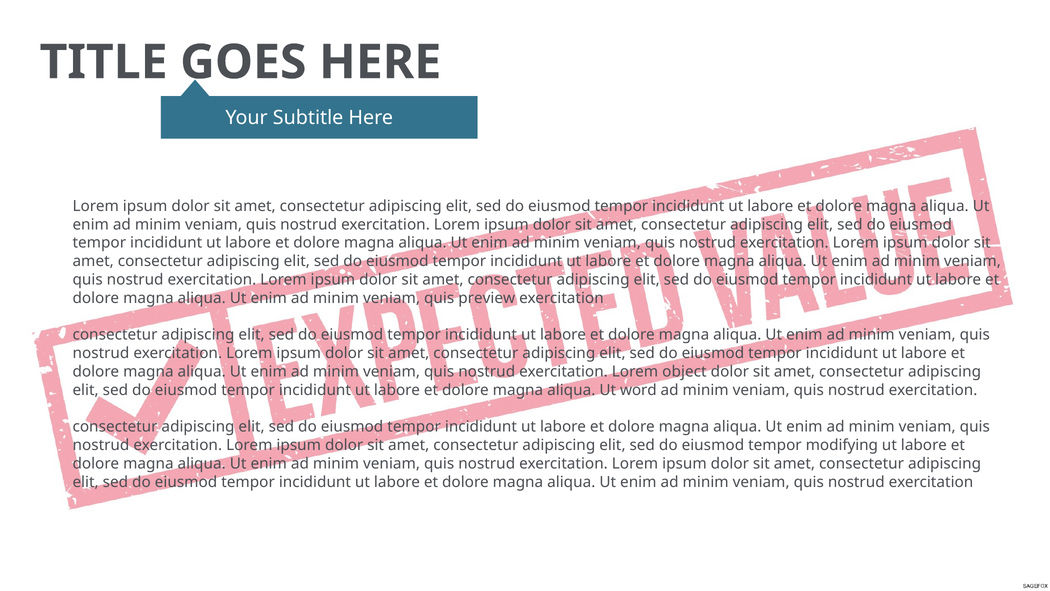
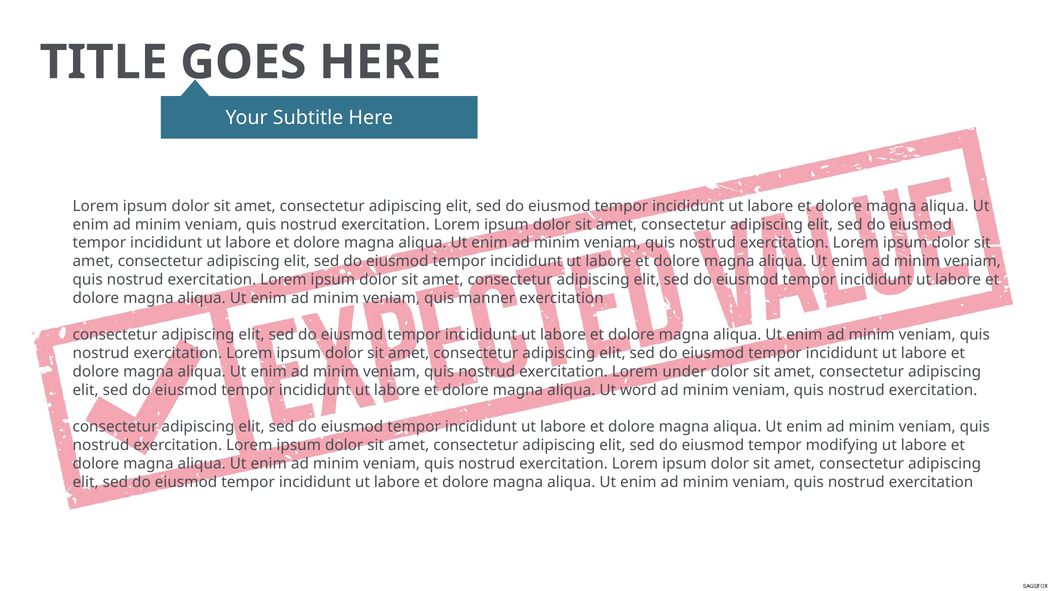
preview: preview -> manner (487, 298)
object: object -> under (684, 371)
